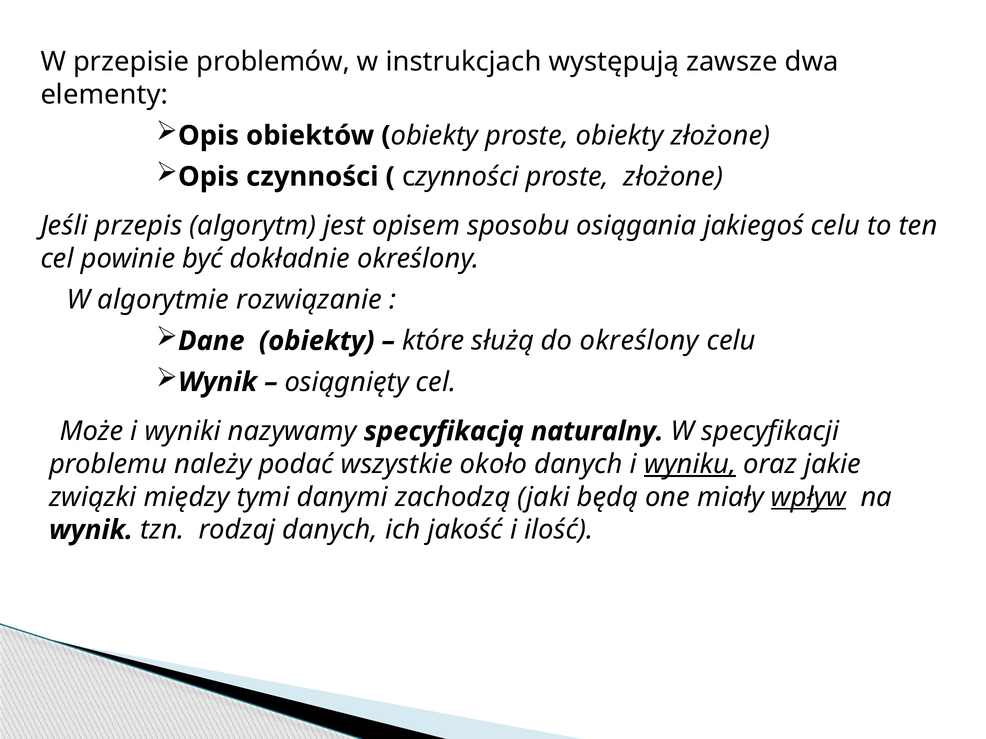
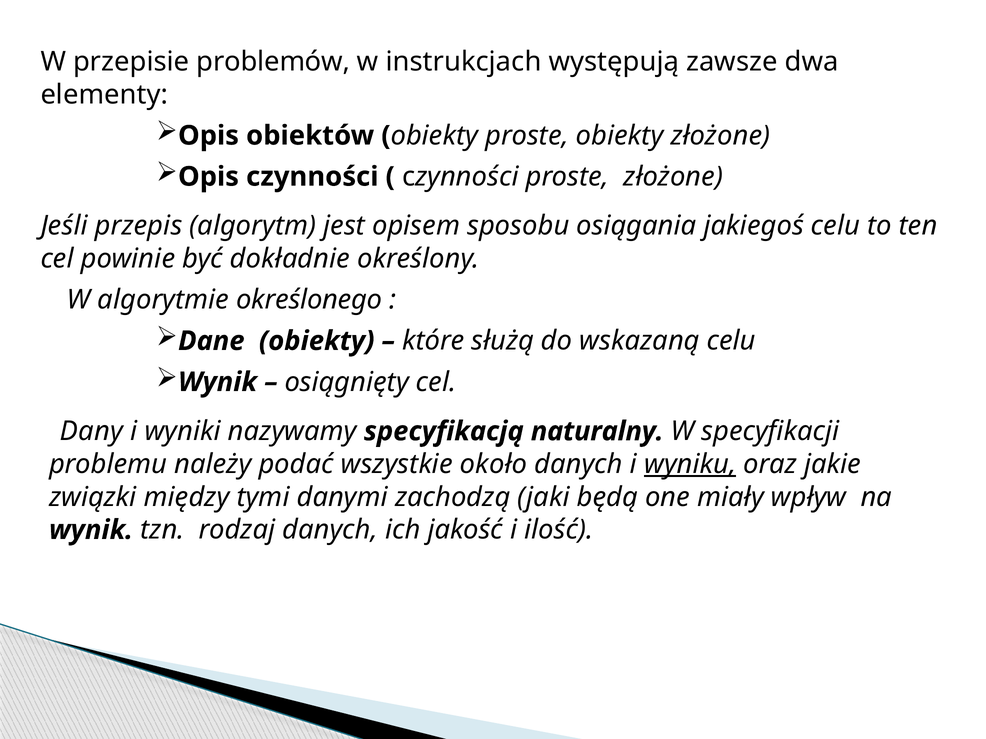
rozwiązanie: rozwiązanie -> określonego (309, 300)
do określony: określony -> wskazaną (639, 341)
Może: Może -> Dany (91, 432)
wpływ underline: present -> none (809, 497)
